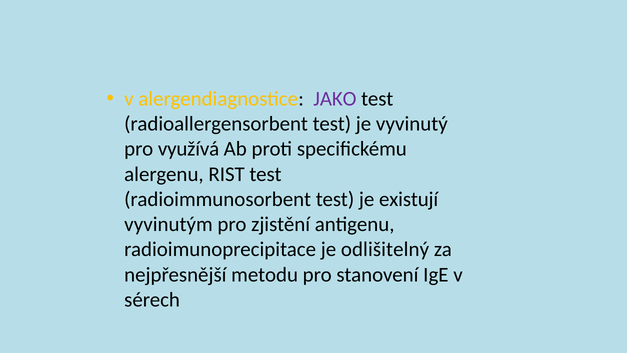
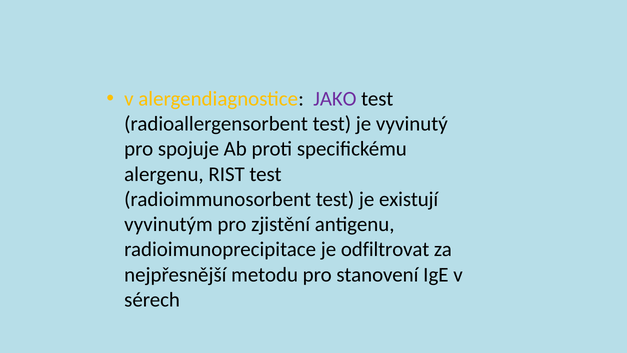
využívá: využívá -> spojuje (188, 149)
odlišitelný: odlišitelný -> odfiltrovat (385, 249)
